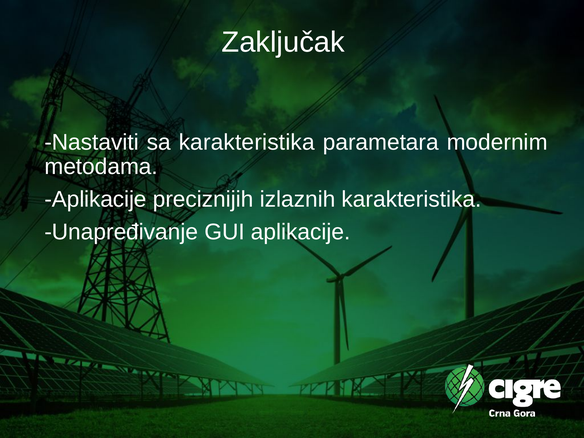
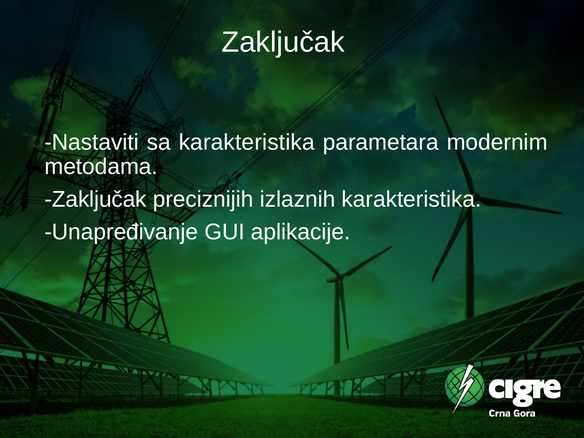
Aplikacije: Aplikacije -> Zaključak (96, 199)
